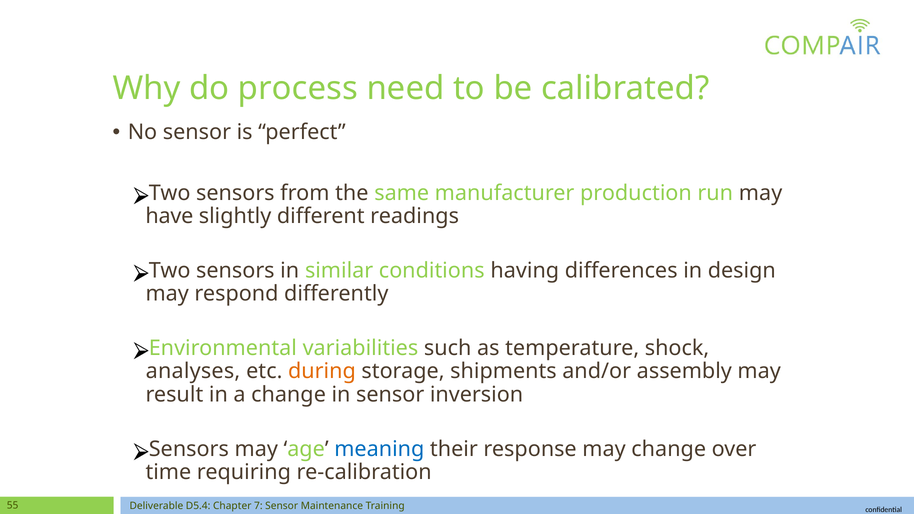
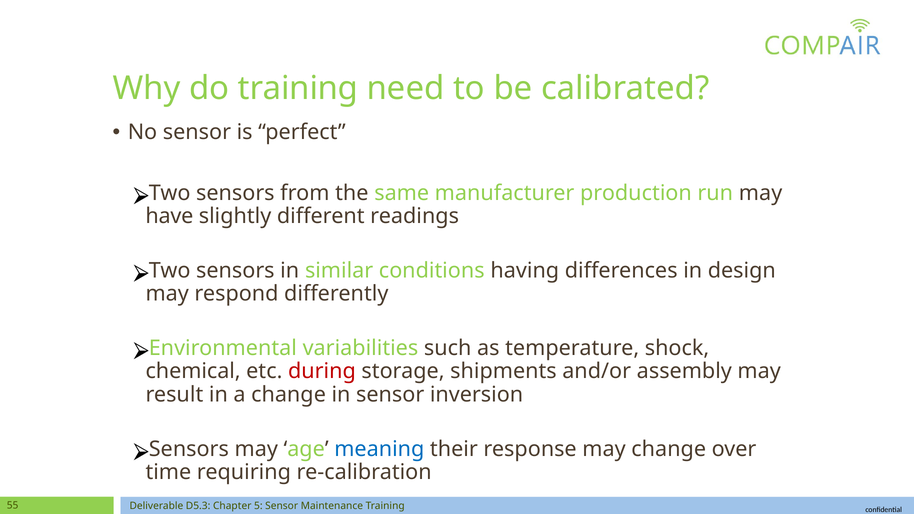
do process: process -> training (298, 88)
analyses: analyses -> chemical (193, 371)
during colour: orange -> red (322, 371)
D5.4: D5.4 -> D5.3 (198, 506)
7: 7 -> 5 (258, 506)
